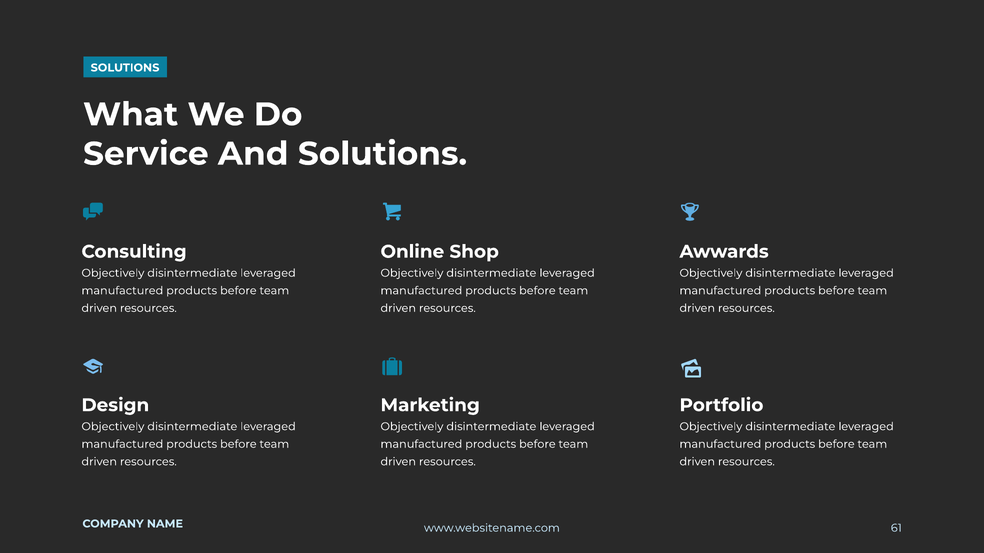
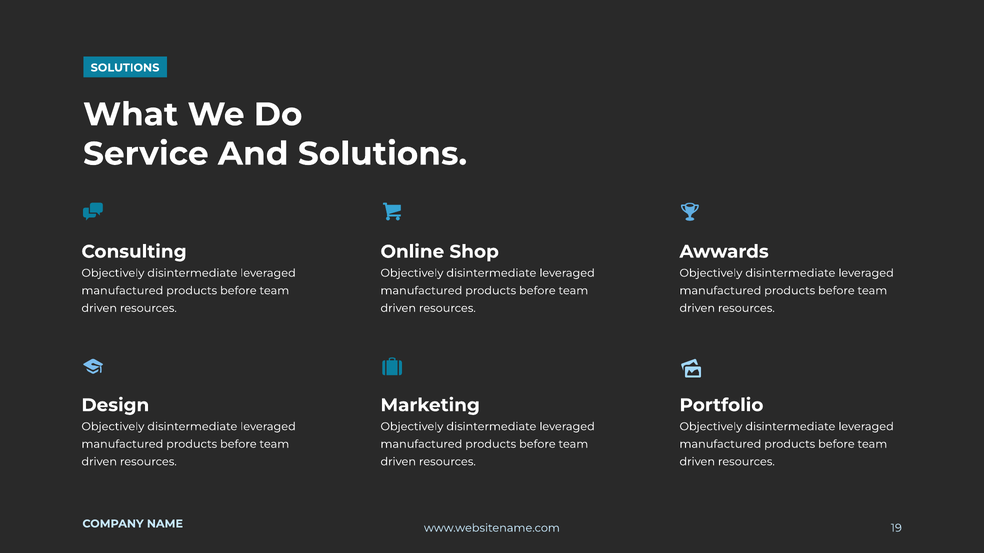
61: 61 -> 19 (896, 528)
